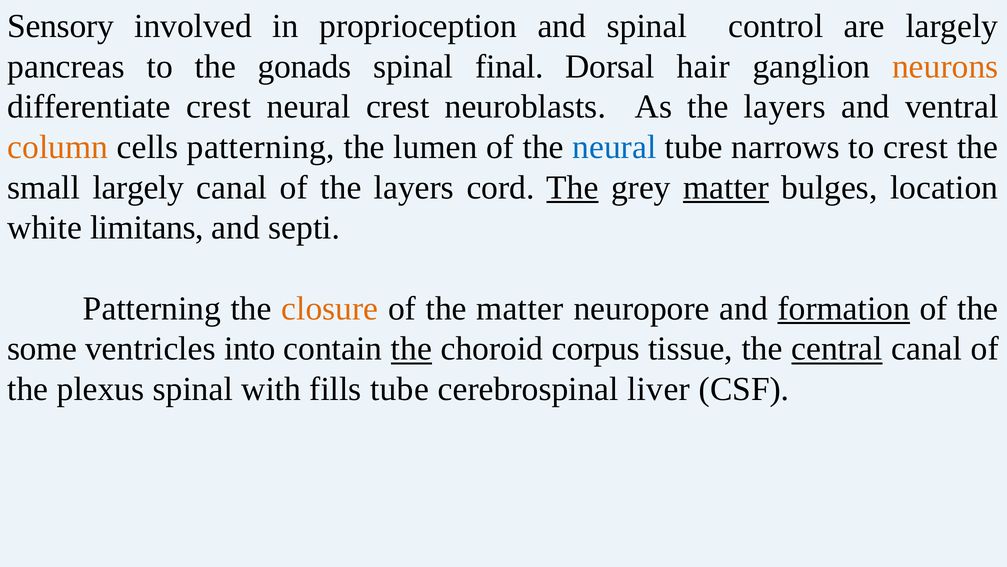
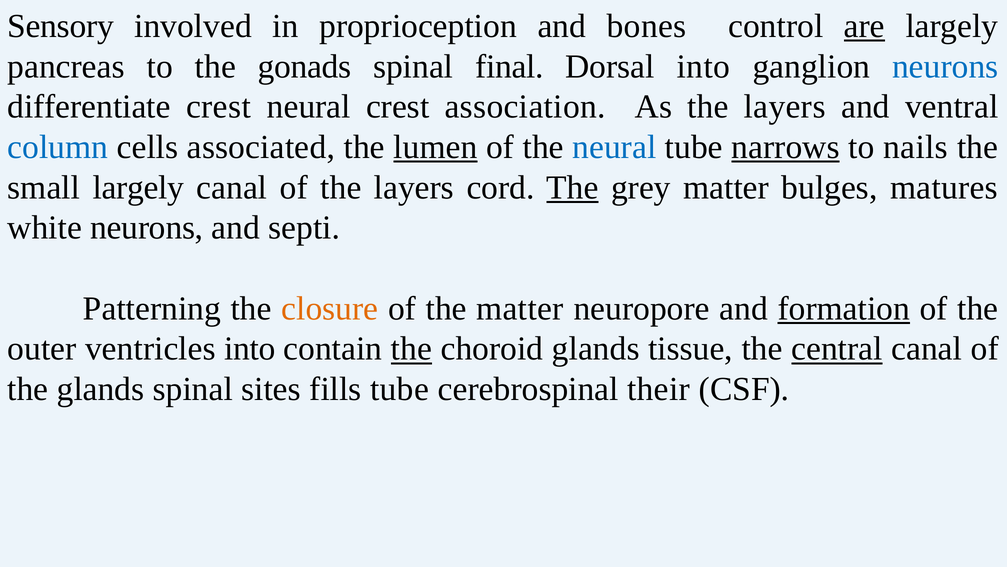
and spinal: spinal -> bones (647, 26)
are underline: none -> present (864, 26)
Dorsal hair: hair -> into (703, 66)
neurons colour: orange -> blue (945, 66)
neuroblasts: neuroblasts -> association (525, 107)
column colour: orange -> blue (58, 147)
cells patterning: patterning -> associated (261, 147)
lumen underline: none -> present (435, 147)
narrows underline: none -> present (786, 147)
to crest: crest -> nails (916, 147)
matter underline: present -> none (726, 187)
location: location -> matures (944, 187)
white limitans: limitans -> neurons (147, 228)
some: some -> outer (42, 348)
choroid corpus: corpus -> glands (596, 348)
the plexus: plexus -> glands (101, 389)
with: with -> sites (271, 389)
liver: liver -> their (659, 389)
